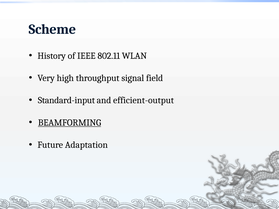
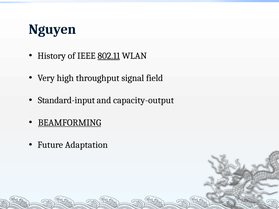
Scheme: Scheme -> Nguyen (52, 29)
802.11 underline: none -> present (109, 56)
efficient-output: efficient-output -> capacity-output (144, 100)
